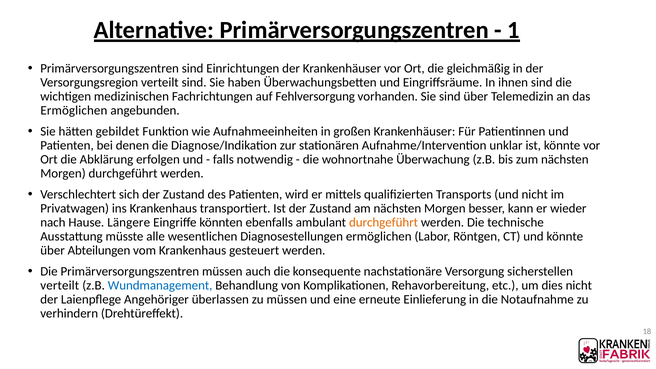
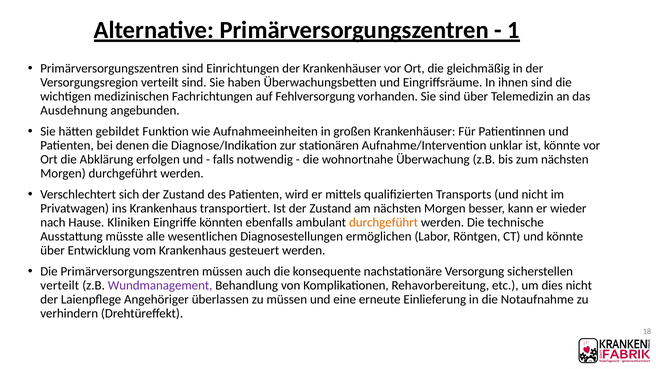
Ermöglichen: Ermöglichen -> Ausdehnung (74, 111)
Längere: Längere -> Kliniken (129, 222)
Abteilungen: Abteilungen -> Entwicklung (99, 250)
Wundmanagement colour: blue -> purple (160, 285)
